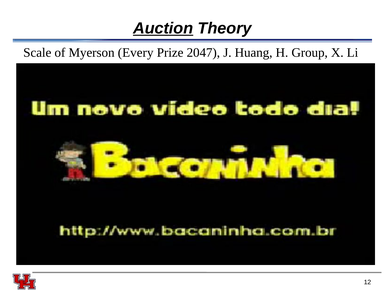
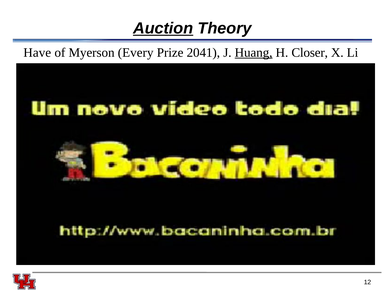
Scale: Scale -> Have (37, 53)
2047: 2047 -> 2041 (203, 53)
Huang underline: none -> present (254, 53)
Group: Group -> Closer (310, 53)
